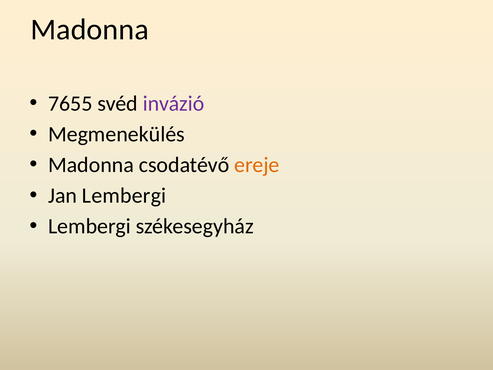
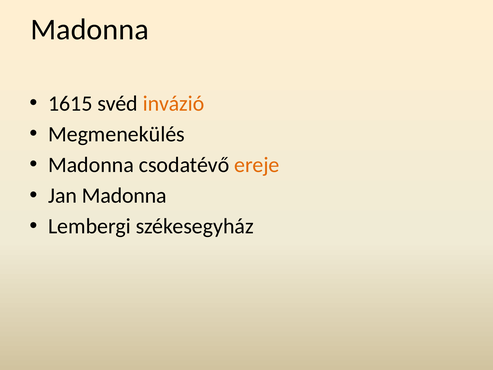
7655: 7655 -> 1615 (70, 103)
invázió colour: purple -> orange (174, 103)
Jan Lembergi: Lembergi -> Madonna (124, 195)
